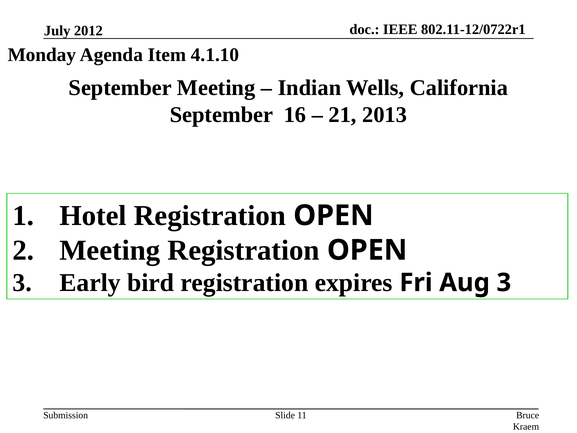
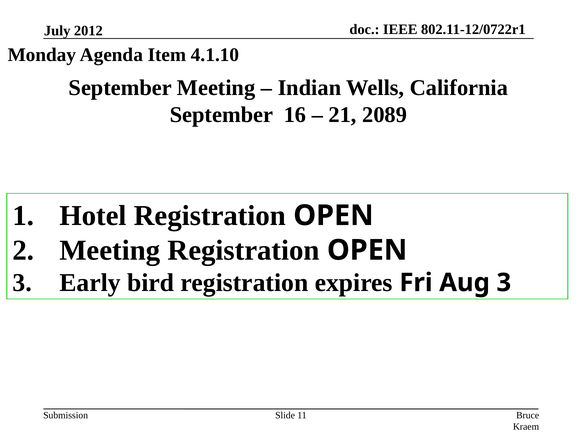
2013: 2013 -> 2089 (385, 115)
